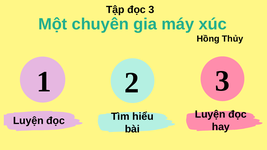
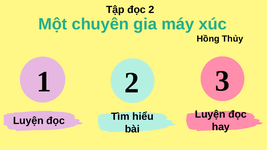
đọc 3: 3 -> 2 (151, 10)
